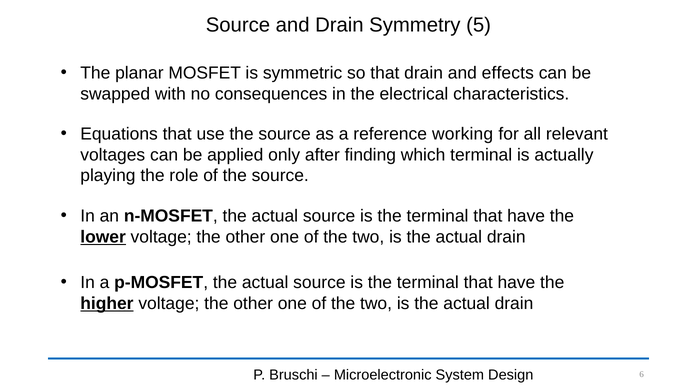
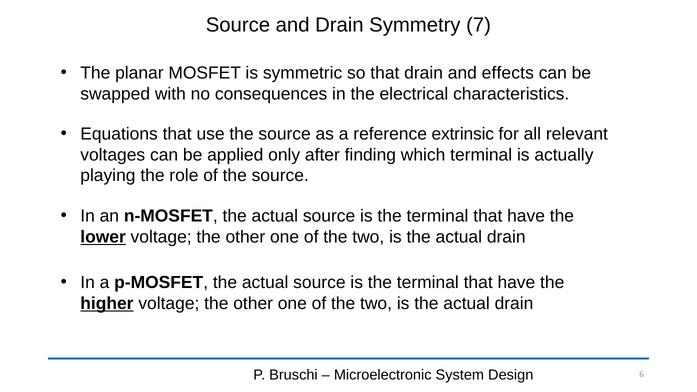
5: 5 -> 7 (479, 25)
working: working -> extrinsic (463, 134)
